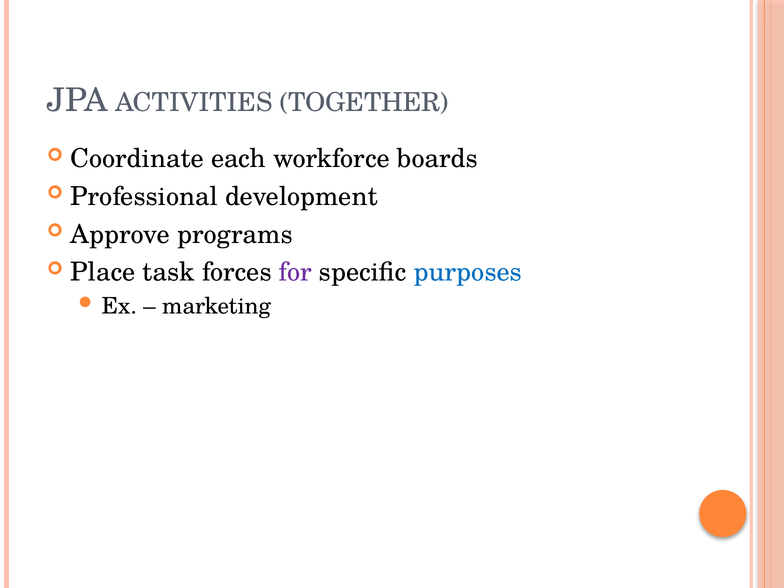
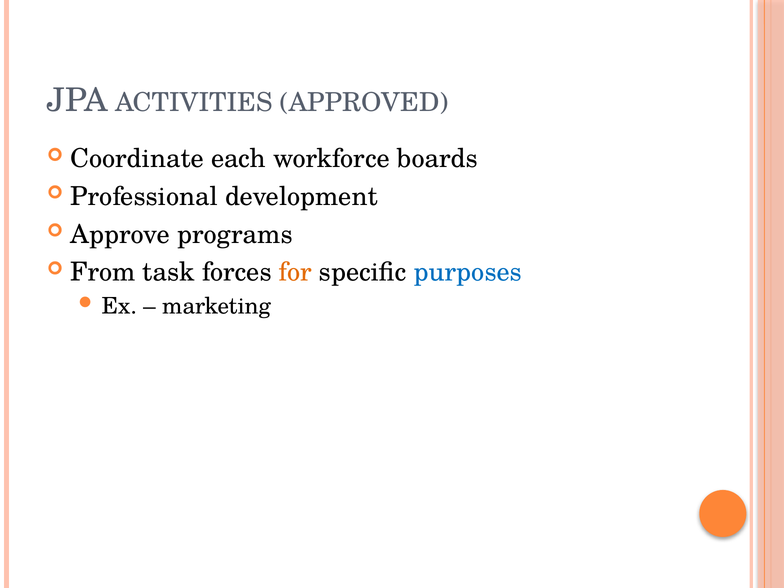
TOGETHER: TOGETHER -> APPROVED (364, 102)
Place: Place -> From (103, 272)
for colour: purple -> orange (295, 272)
